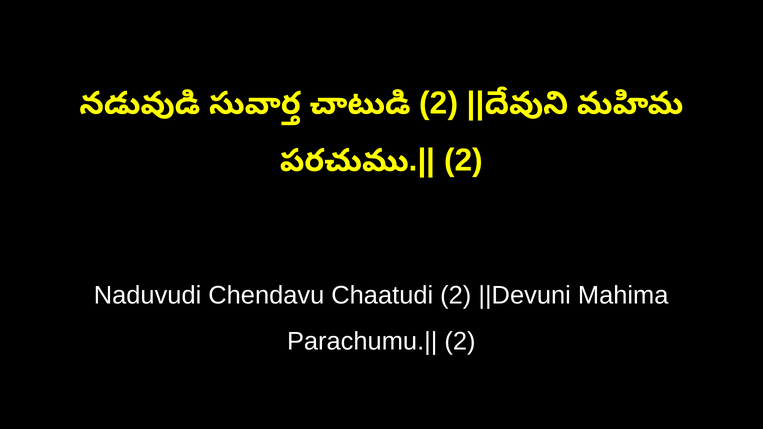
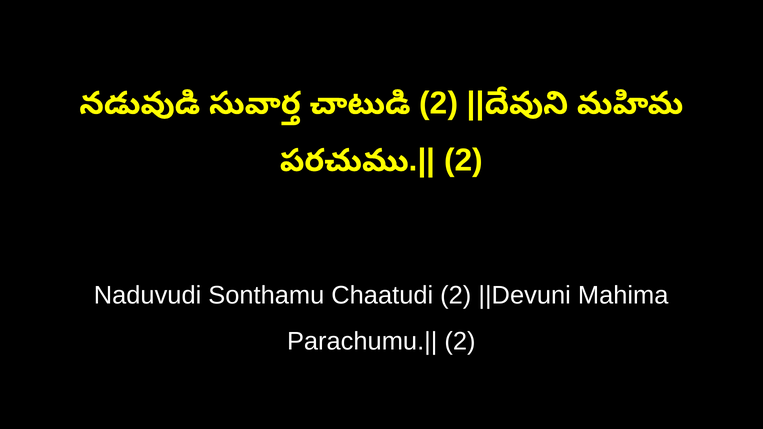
Chendavu: Chendavu -> Sonthamu (266, 296)
